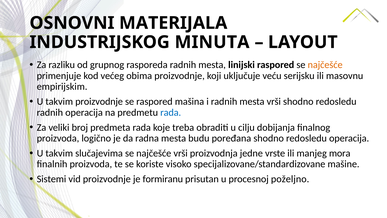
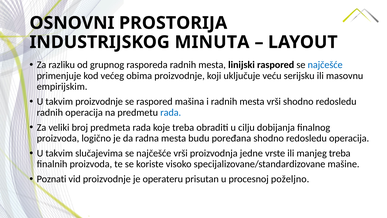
MATERIJALA: MATERIJALA -> PROSTORIJA (173, 23)
najčešće colour: orange -> blue (325, 65)
manjeg mora: mora -> treba (340, 153)
Sistemi: Sistemi -> Poznati (52, 179)
formiranu: formiranu -> operateru (163, 179)
